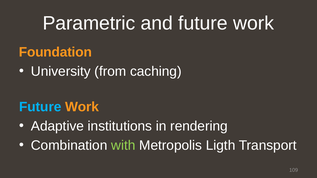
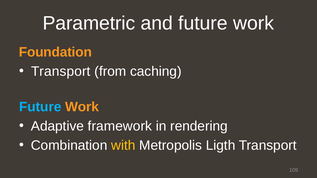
University: University -> Transport (61, 72)
institutions: institutions -> framework (120, 126)
with colour: light green -> yellow (123, 146)
